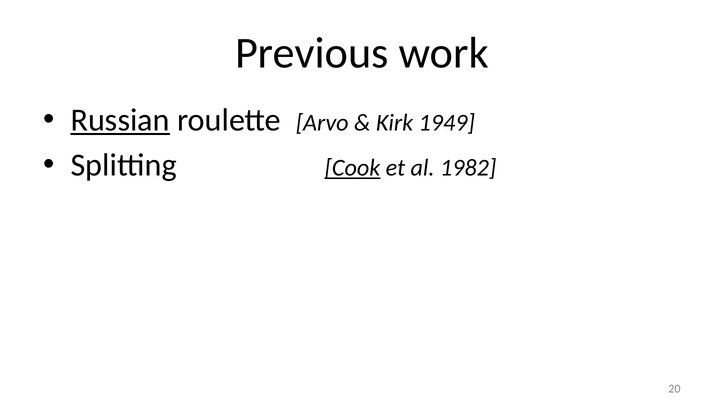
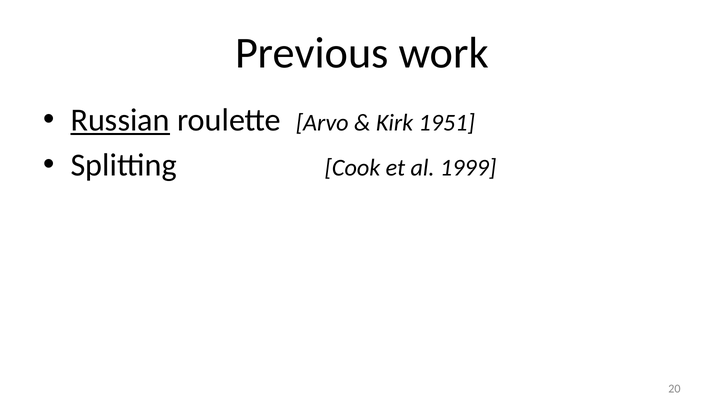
1949: 1949 -> 1951 (447, 123)
Cook underline: present -> none (352, 168)
1982: 1982 -> 1999 (468, 168)
